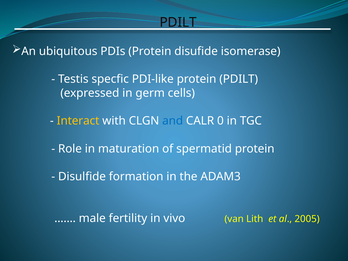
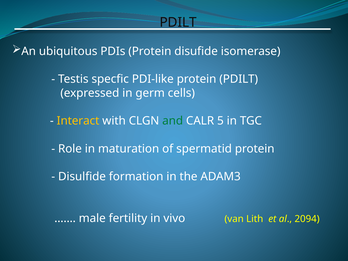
and colour: blue -> green (173, 121)
0: 0 -> 5 (220, 121)
2005: 2005 -> 2094 (307, 219)
